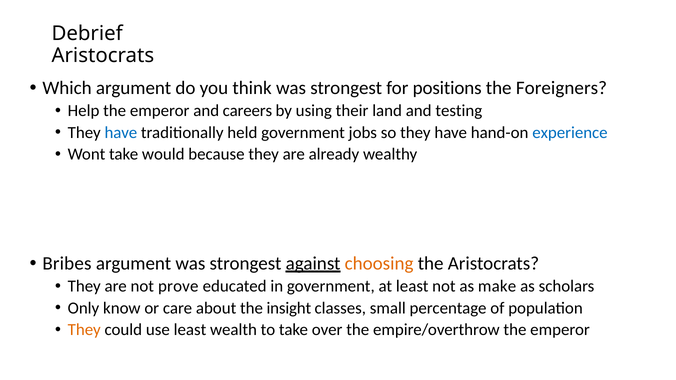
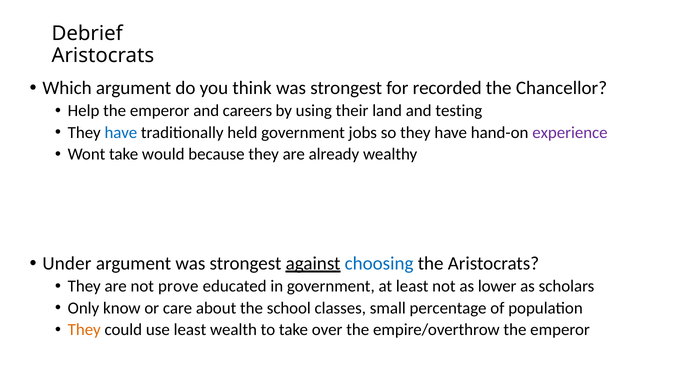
positions: positions -> recorded (447, 88)
Foreigners: Foreigners -> Chancellor (561, 88)
experience colour: blue -> purple (570, 133)
Bribes: Bribes -> Under (67, 264)
choosing colour: orange -> blue (379, 264)
make: make -> lower (497, 287)
insight: insight -> school (289, 308)
